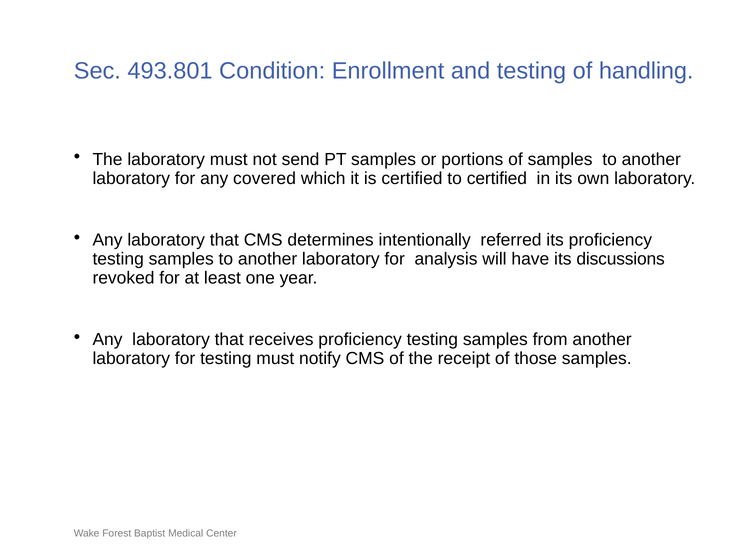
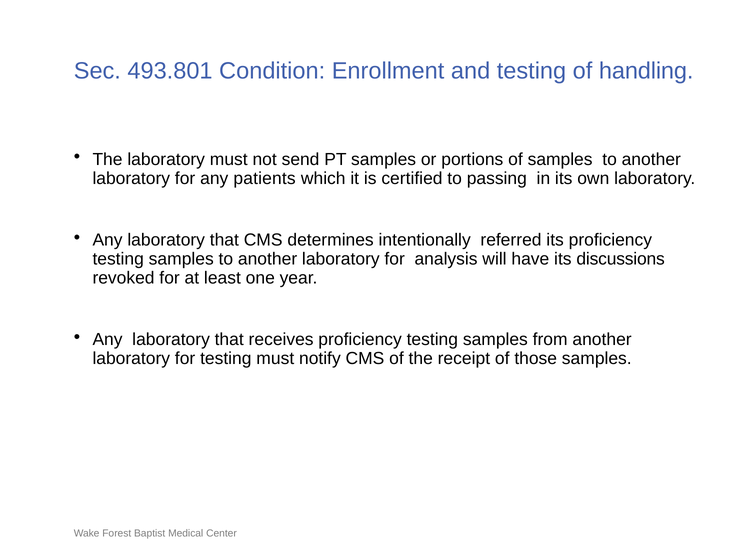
covered: covered -> patients (265, 178)
to certified: certified -> passing (497, 178)
